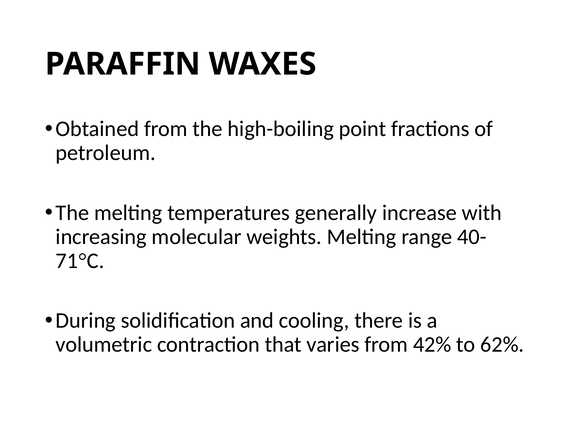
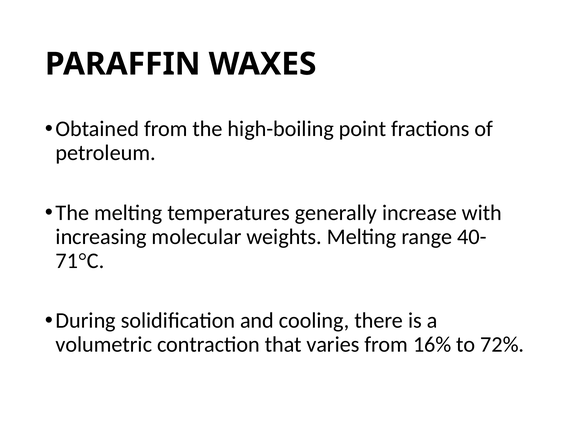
42%: 42% -> 16% (432, 344)
62%: 62% -> 72% (502, 344)
